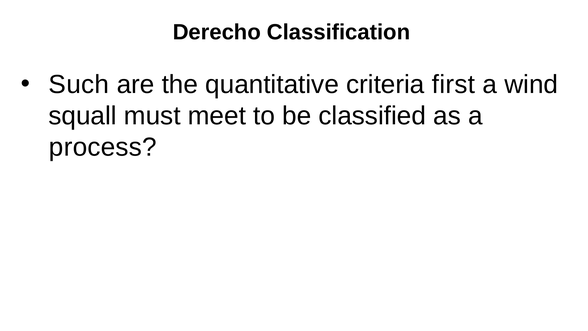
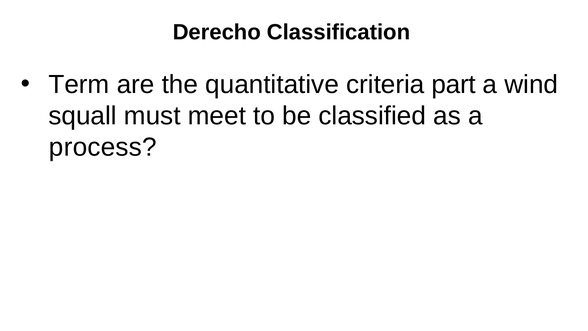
Such: Such -> Term (79, 84)
first: first -> part (454, 84)
